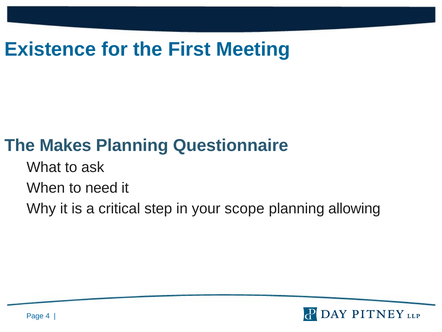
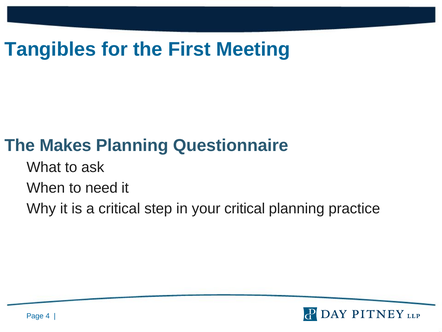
Existence: Existence -> Tangibles (50, 49)
your scope: scope -> critical (245, 208)
allowing: allowing -> practice (354, 208)
